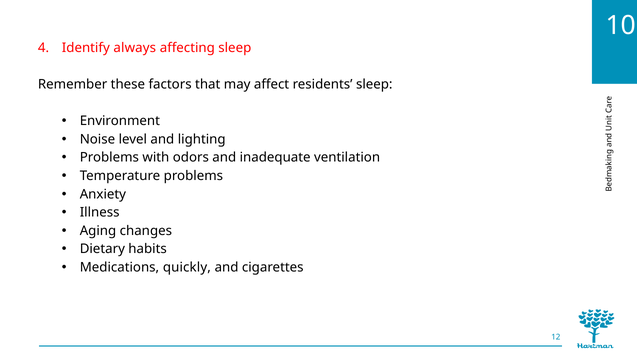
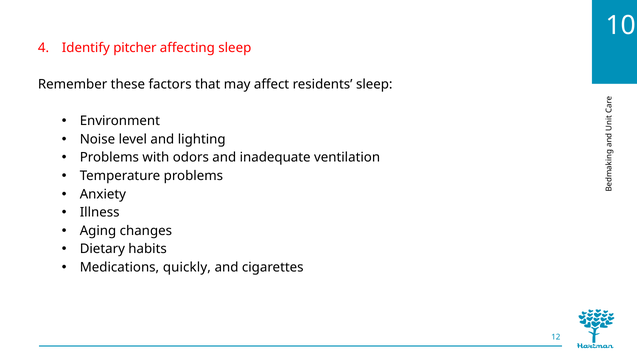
always: always -> pitcher (135, 48)
